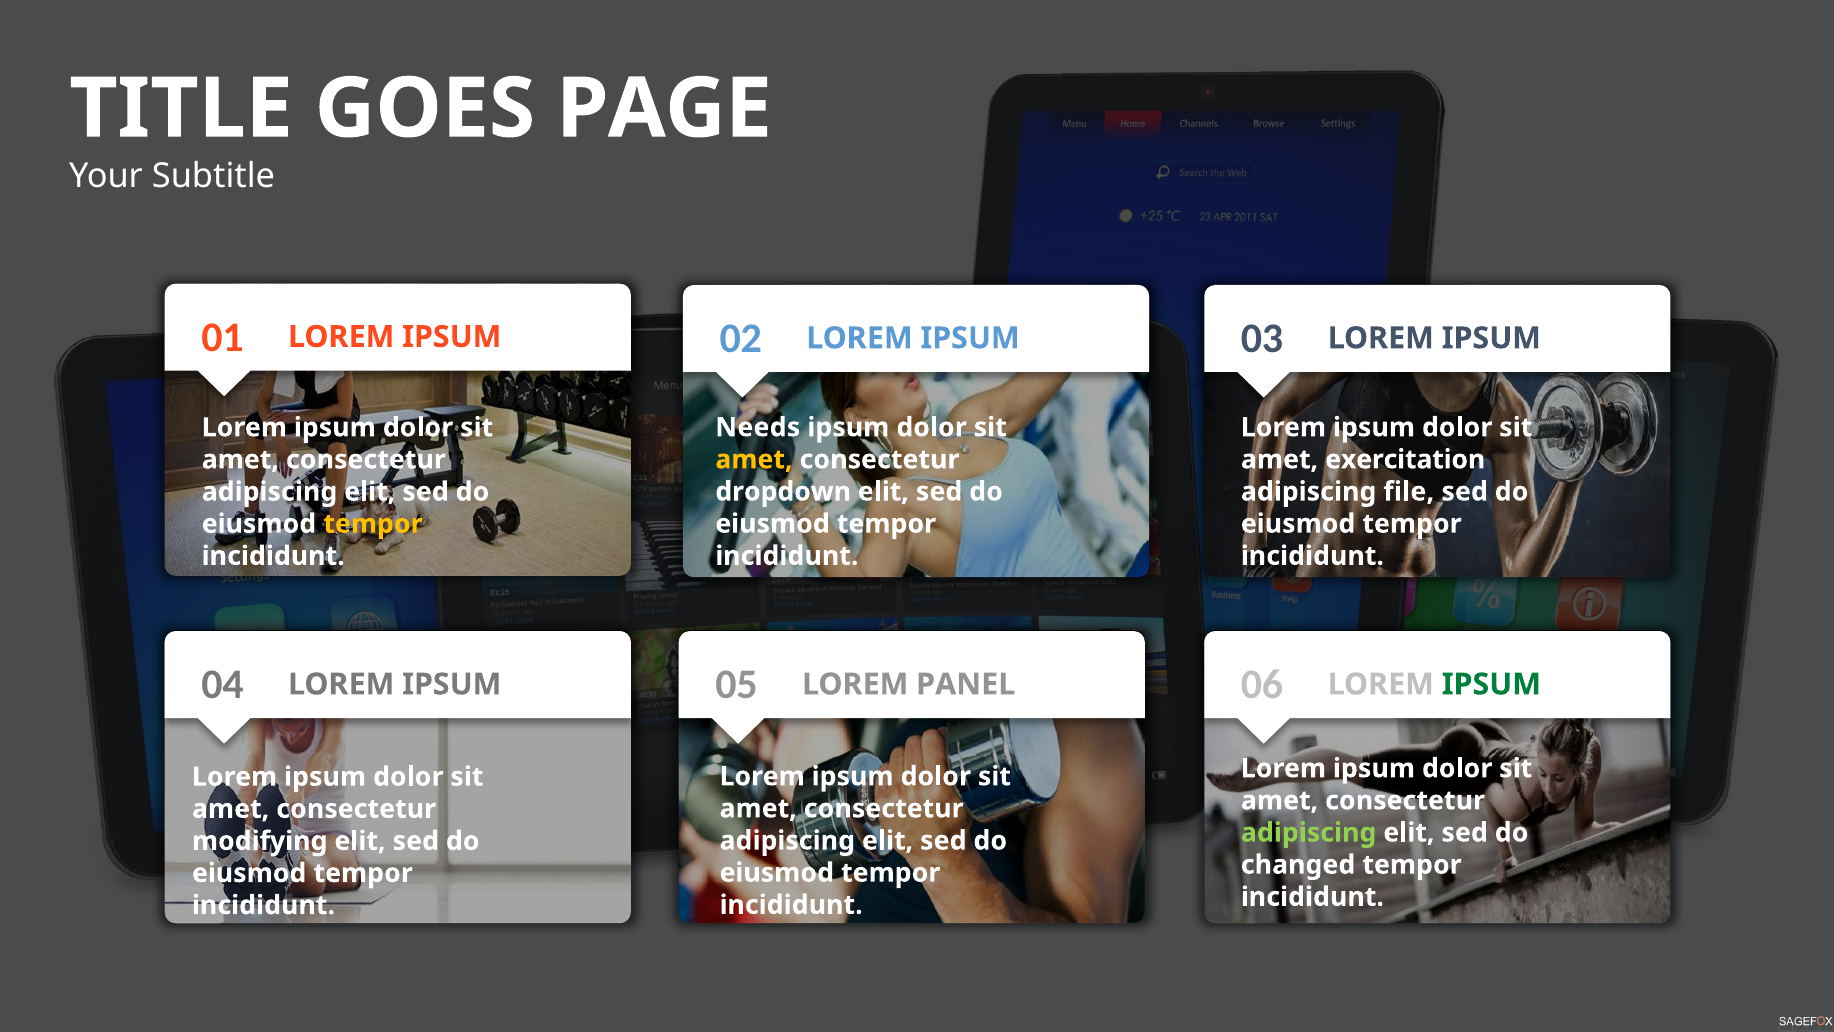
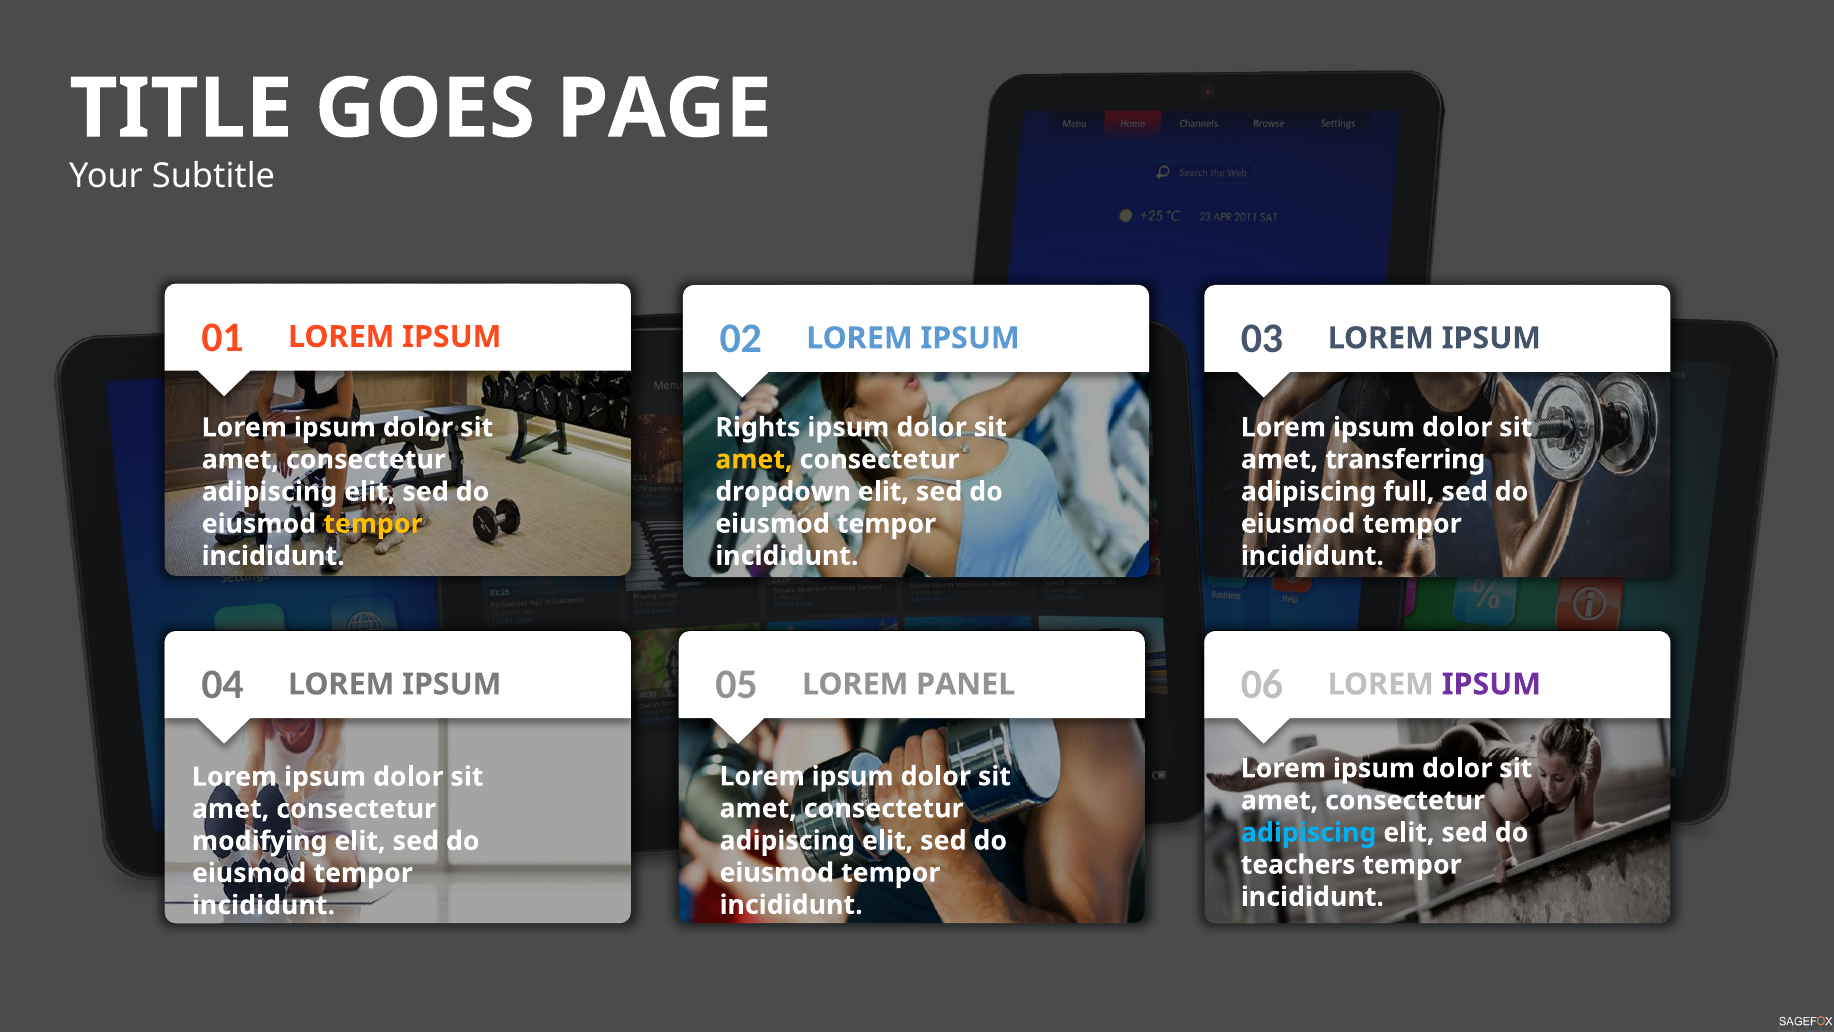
Needs: Needs -> Rights (758, 427)
exercitation: exercitation -> transferring (1405, 459)
file: file -> full (1409, 491)
IPSUM colour: green -> purple (1491, 684)
adipiscing colour: light green -> light blue (1309, 832)
changed: changed -> teachers (1298, 864)
